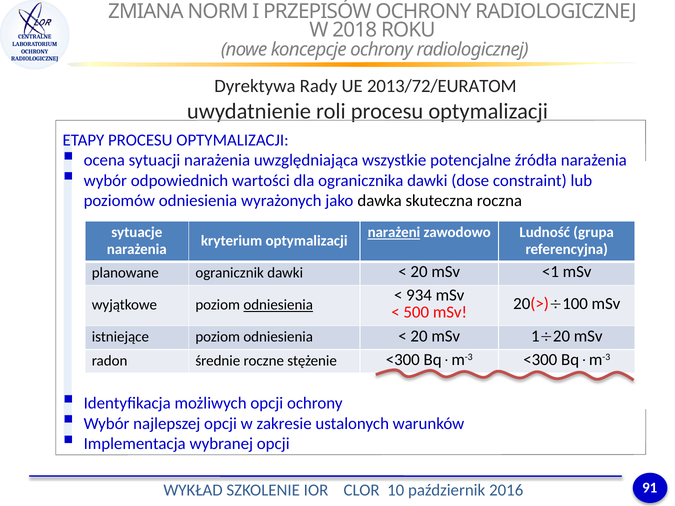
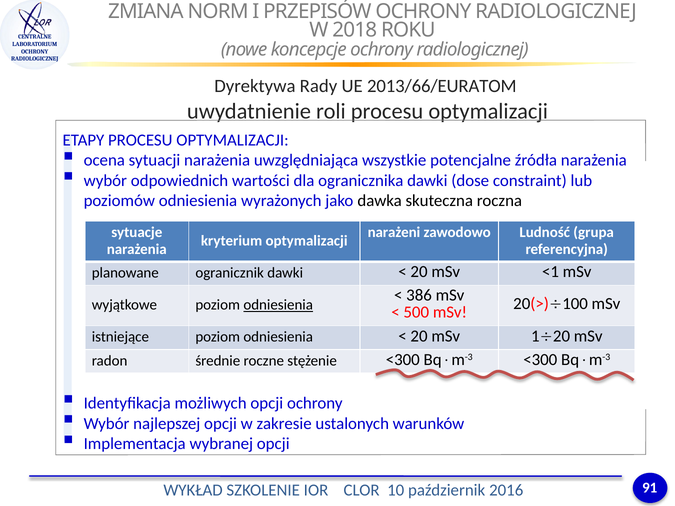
2013/72/EURATOM: 2013/72/EURATOM -> 2013/66/EURATOM (442, 86)
narażeni underline: present -> none (394, 233)
934: 934 -> 386 (419, 296)
